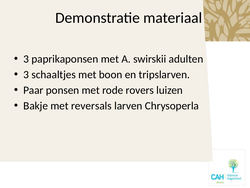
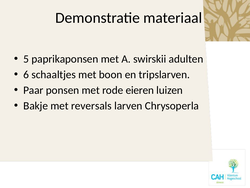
3: 3 -> 5 (26, 59)
3: 3 -> 6 (26, 74)
rovers: rovers -> eieren (140, 90)
